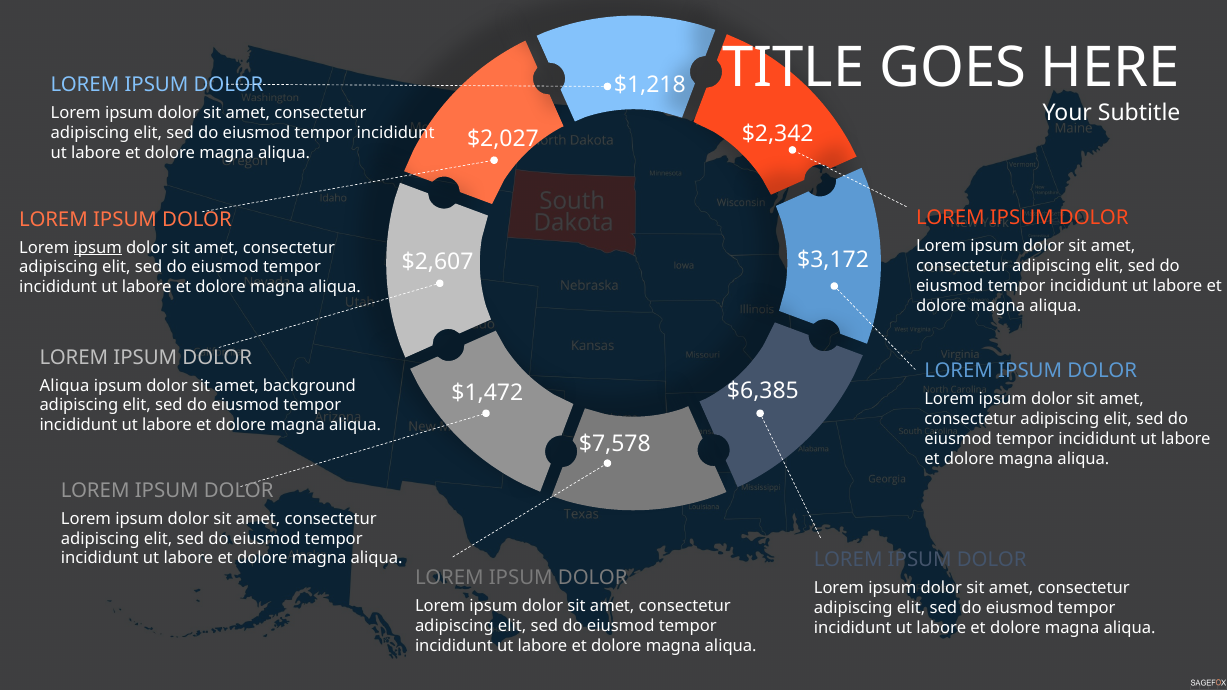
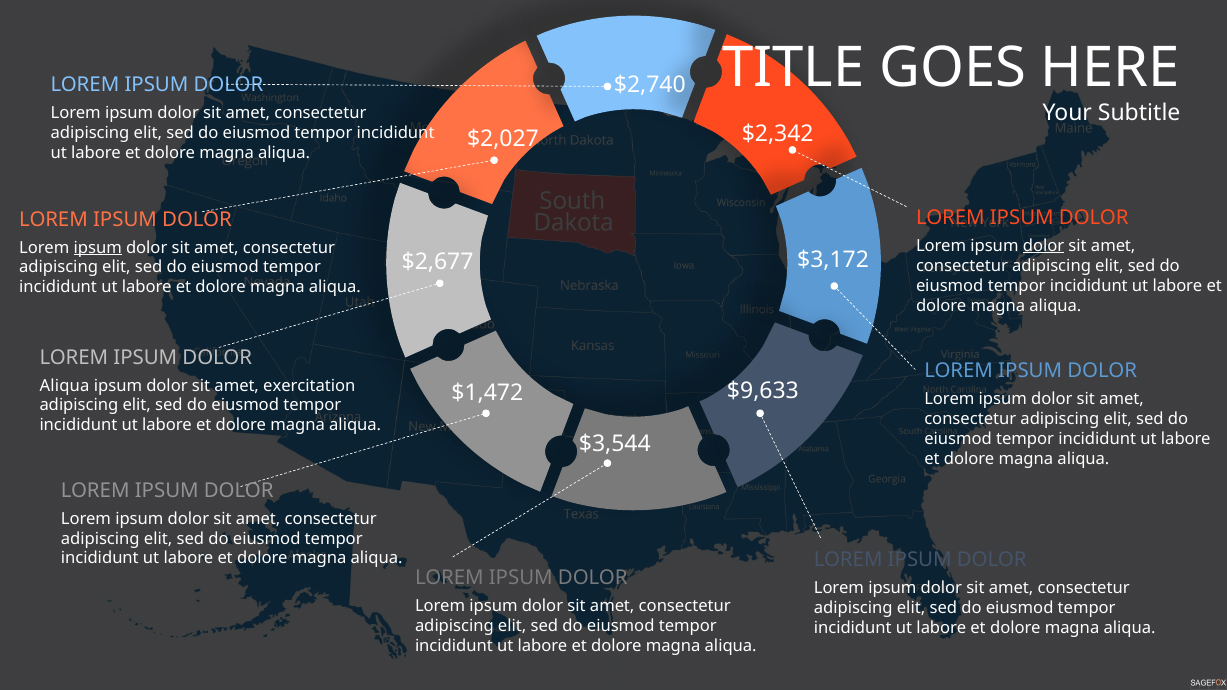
$1,218: $1,218 -> $2,740 (650, 85)
dolor underline: none -> present (1044, 246)
$2,607: $2,607 -> $2,677 (438, 262)
background: background -> exercitation (309, 386)
$6,385: $6,385 -> $9,633 (763, 391)
$7,578: $7,578 -> $3,544 (615, 444)
